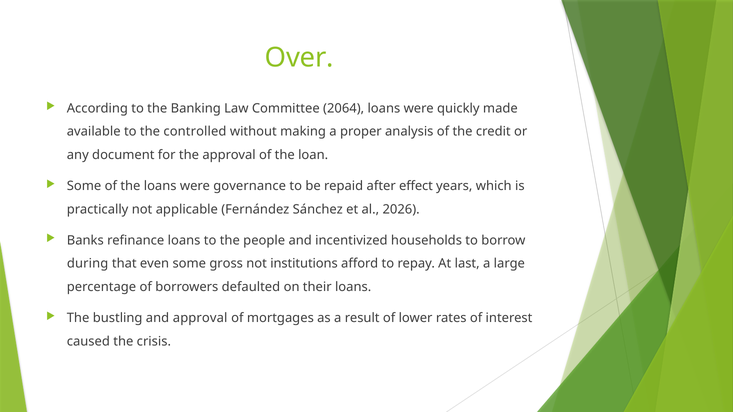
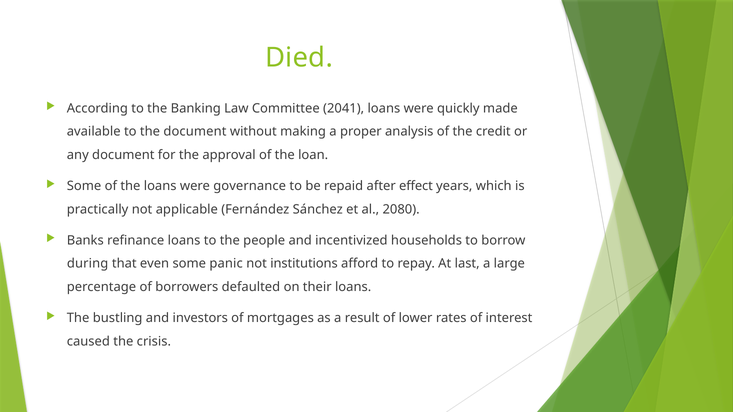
Over: Over -> Died (299, 58)
2064: 2064 -> 2041 (344, 108)
the controlled: controlled -> document (195, 132)
2026: 2026 -> 2080 (401, 210)
gross: gross -> panic (226, 264)
and approval: approval -> investors (200, 318)
